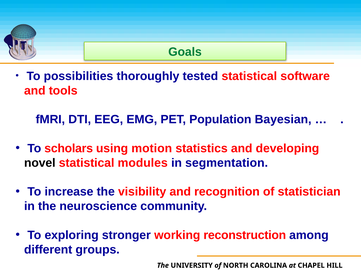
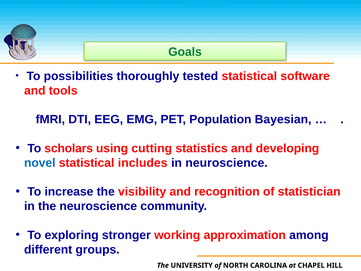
motion: motion -> cutting (152, 148)
novel colour: black -> blue (40, 163)
modules: modules -> includes (143, 163)
in segmentation: segmentation -> neuroscience (227, 163)
reconstruction: reconstruction -> approximation (245, 235)
